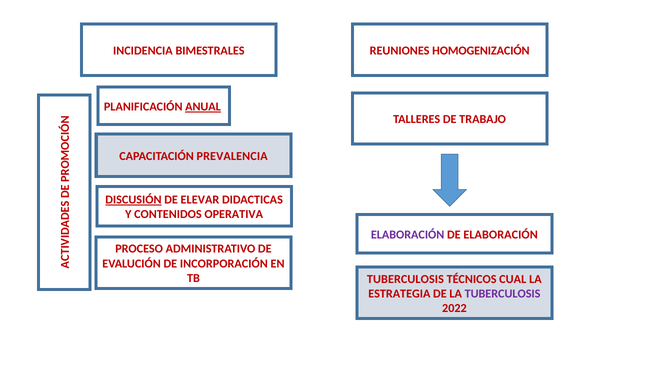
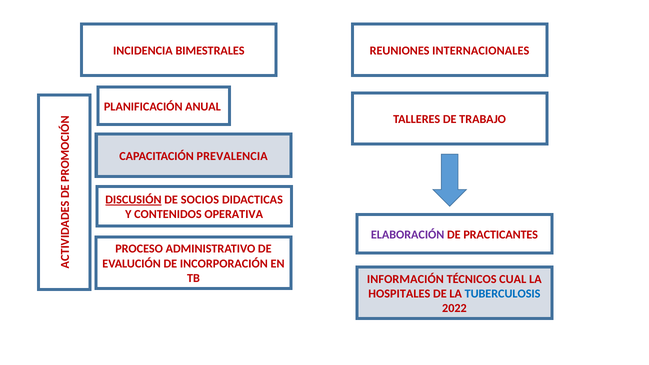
HOMOGENIZACIÓN: HOMOGENIZACIÓN -> INTERNACIONALES (481, 51)
ANUAL underline: present -> none (203, 107)
ELEVAR: ELEVAR -> SOCIOS (200, 200)
DE ELABORACIÓN: ELABORACIÓN -> PRACTICANTES (501, 235)
TUBERCULOSIS: TUBERCULOSIS -> INFORMACIÓN (405, 279)
ESTRATEGIA: ESTRATEGIA -> HOSPITALES (399, 294)
TUBERCULOSIS colour: purple -> blue (503, 294)
